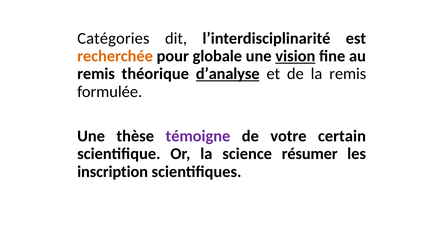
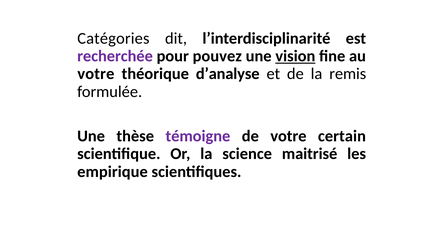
recherchée colour: orange -> purple (115, 56)
globale: globale -> pouvez (217, 56)
remis: remis -> votre (96, 74)
d’analyse underline: present -> none (228, 74)
résumer: résumer -> maitrisé (310, 154)
inscription: inscription -> empirique (112, 172)
